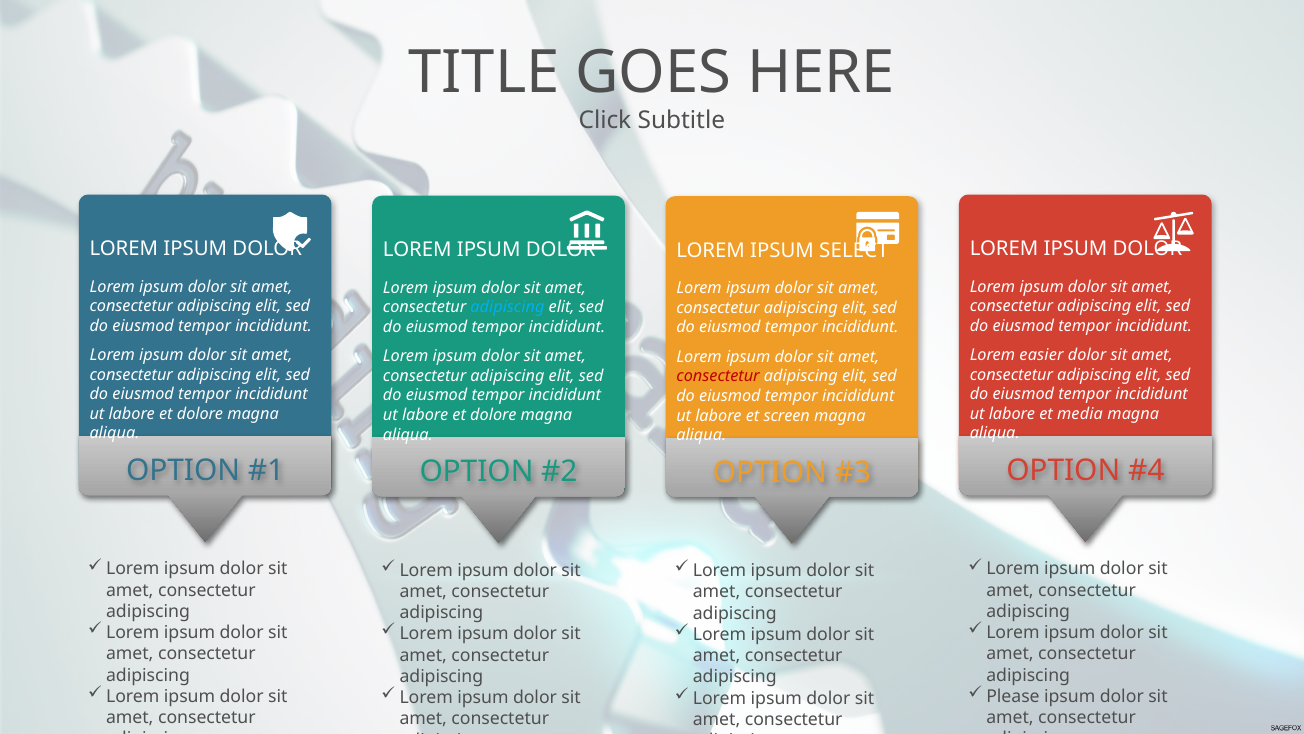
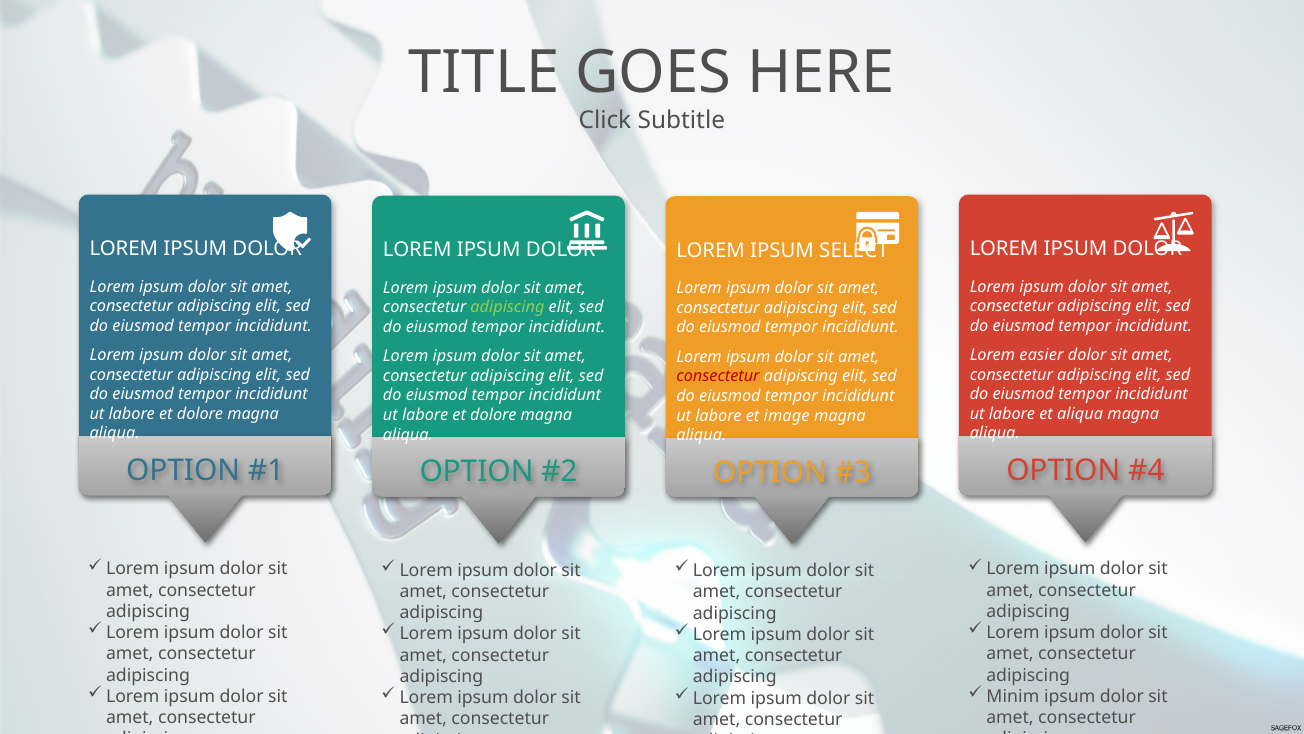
adipiscing colour: light blue -> light green (507, 307)
et media: media -> aliqua (1080, 414)
screen: screen -> image (787, 415)
Please: Please -> Minim (1013, 696)
